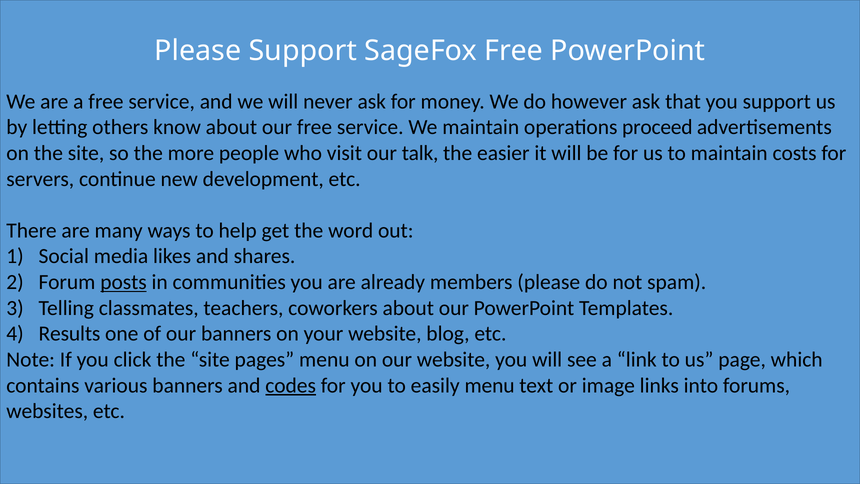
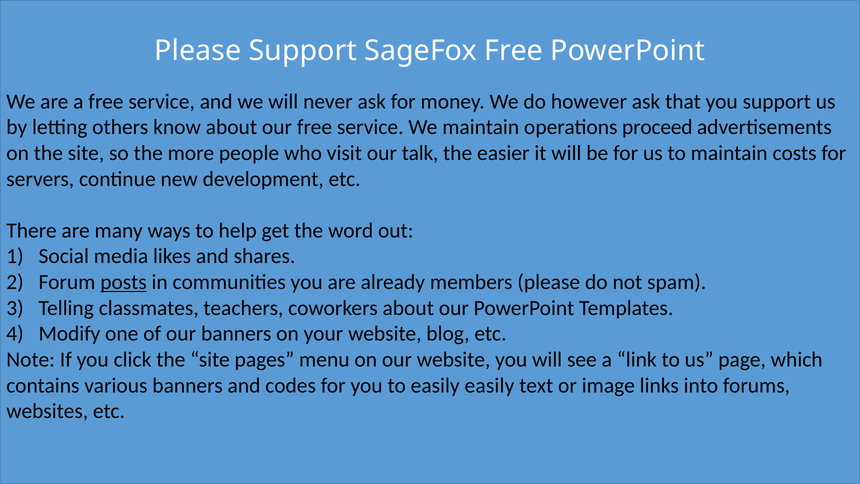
Results: Results -> Modify (69, 334)
codes underline: present -> none (291, 385)
easily menu: menu -> easily (489, 385)
